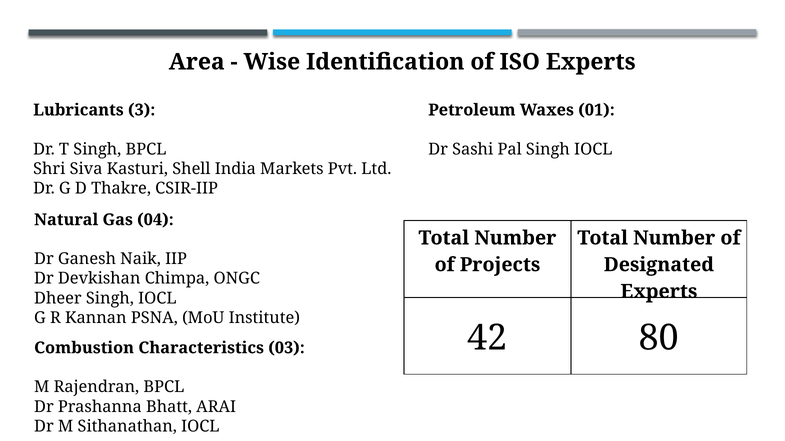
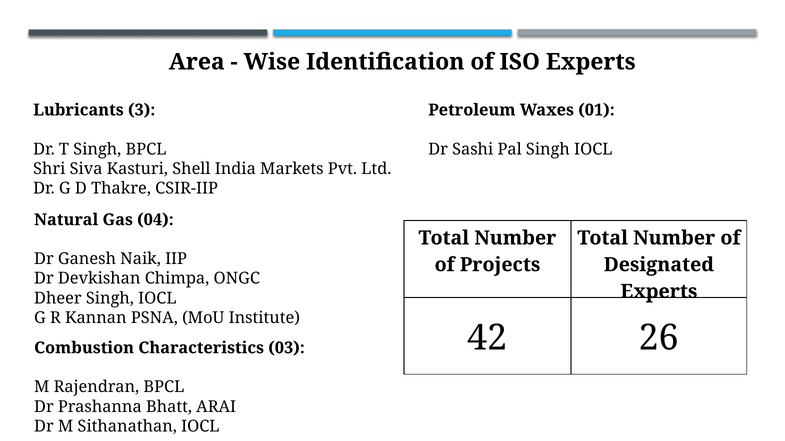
80: 80 -> 26 (659, 338)
